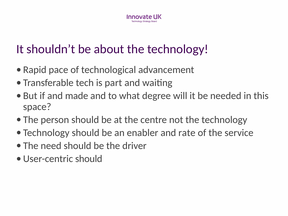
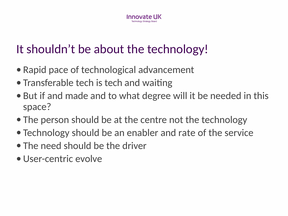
is part: part -> tech (113, 83)
User-centric should: should -> evolve (89, 159)
